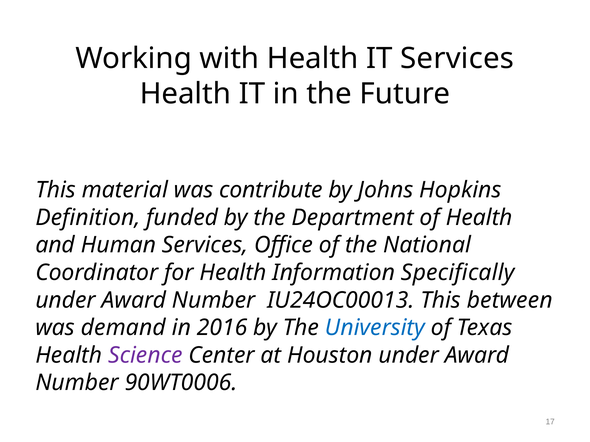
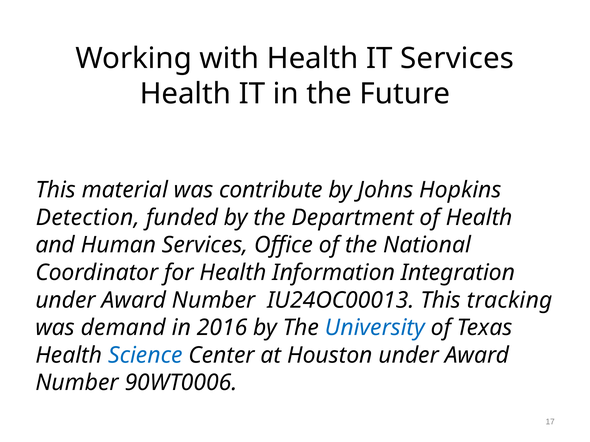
Definition: Definition -> Detection (88, 218)
Specifically: Specifically -> Integration (458, 273)
between: between -> tracking (510, 300)
Science colour: purple -> blue (145, 356)
